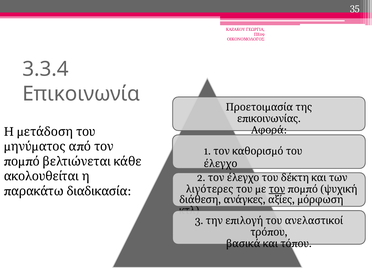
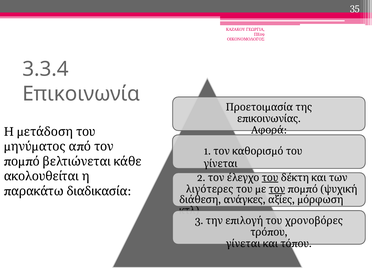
έλεγχο: έλεγχο -> γίνεται (221, 164)
του underline: none -> present (270, 178)
ανελαστικοί: ανελαστικοί -> χρονοβόρες (314, 221)
βασικά: βασικά -> γίνεται (243, 244)
